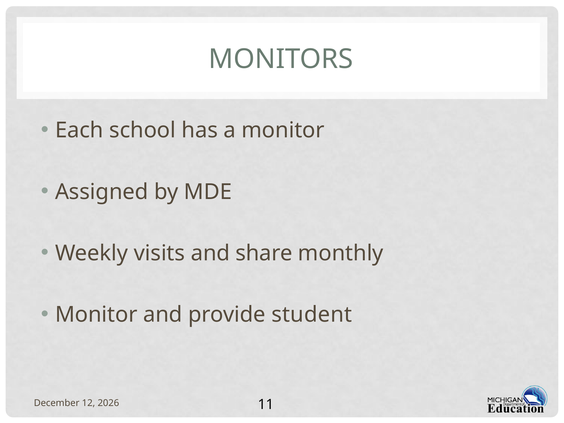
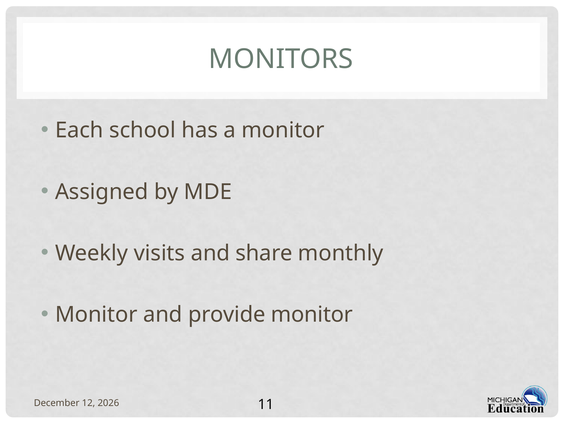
provide student: student -> monitor (312, 315)
